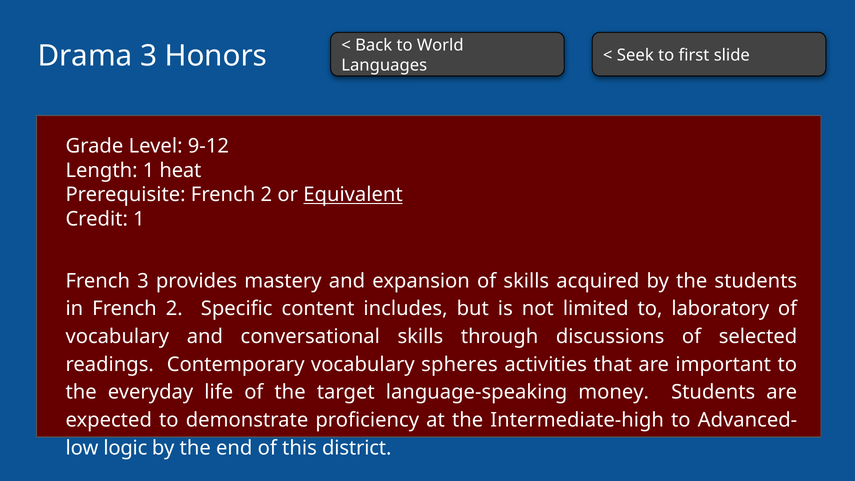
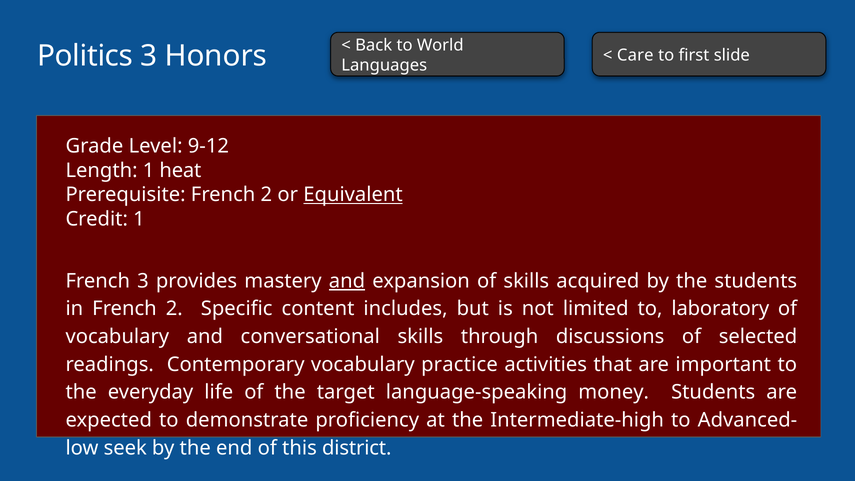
Drama: Drama -> Politics (85, 56)
Seek: Seek -> Care (635, 55)
and underline: none -> present (347, 281)
spheres: spheres -> practice (459, 364)
logic: logic -> seek (125, 448)
